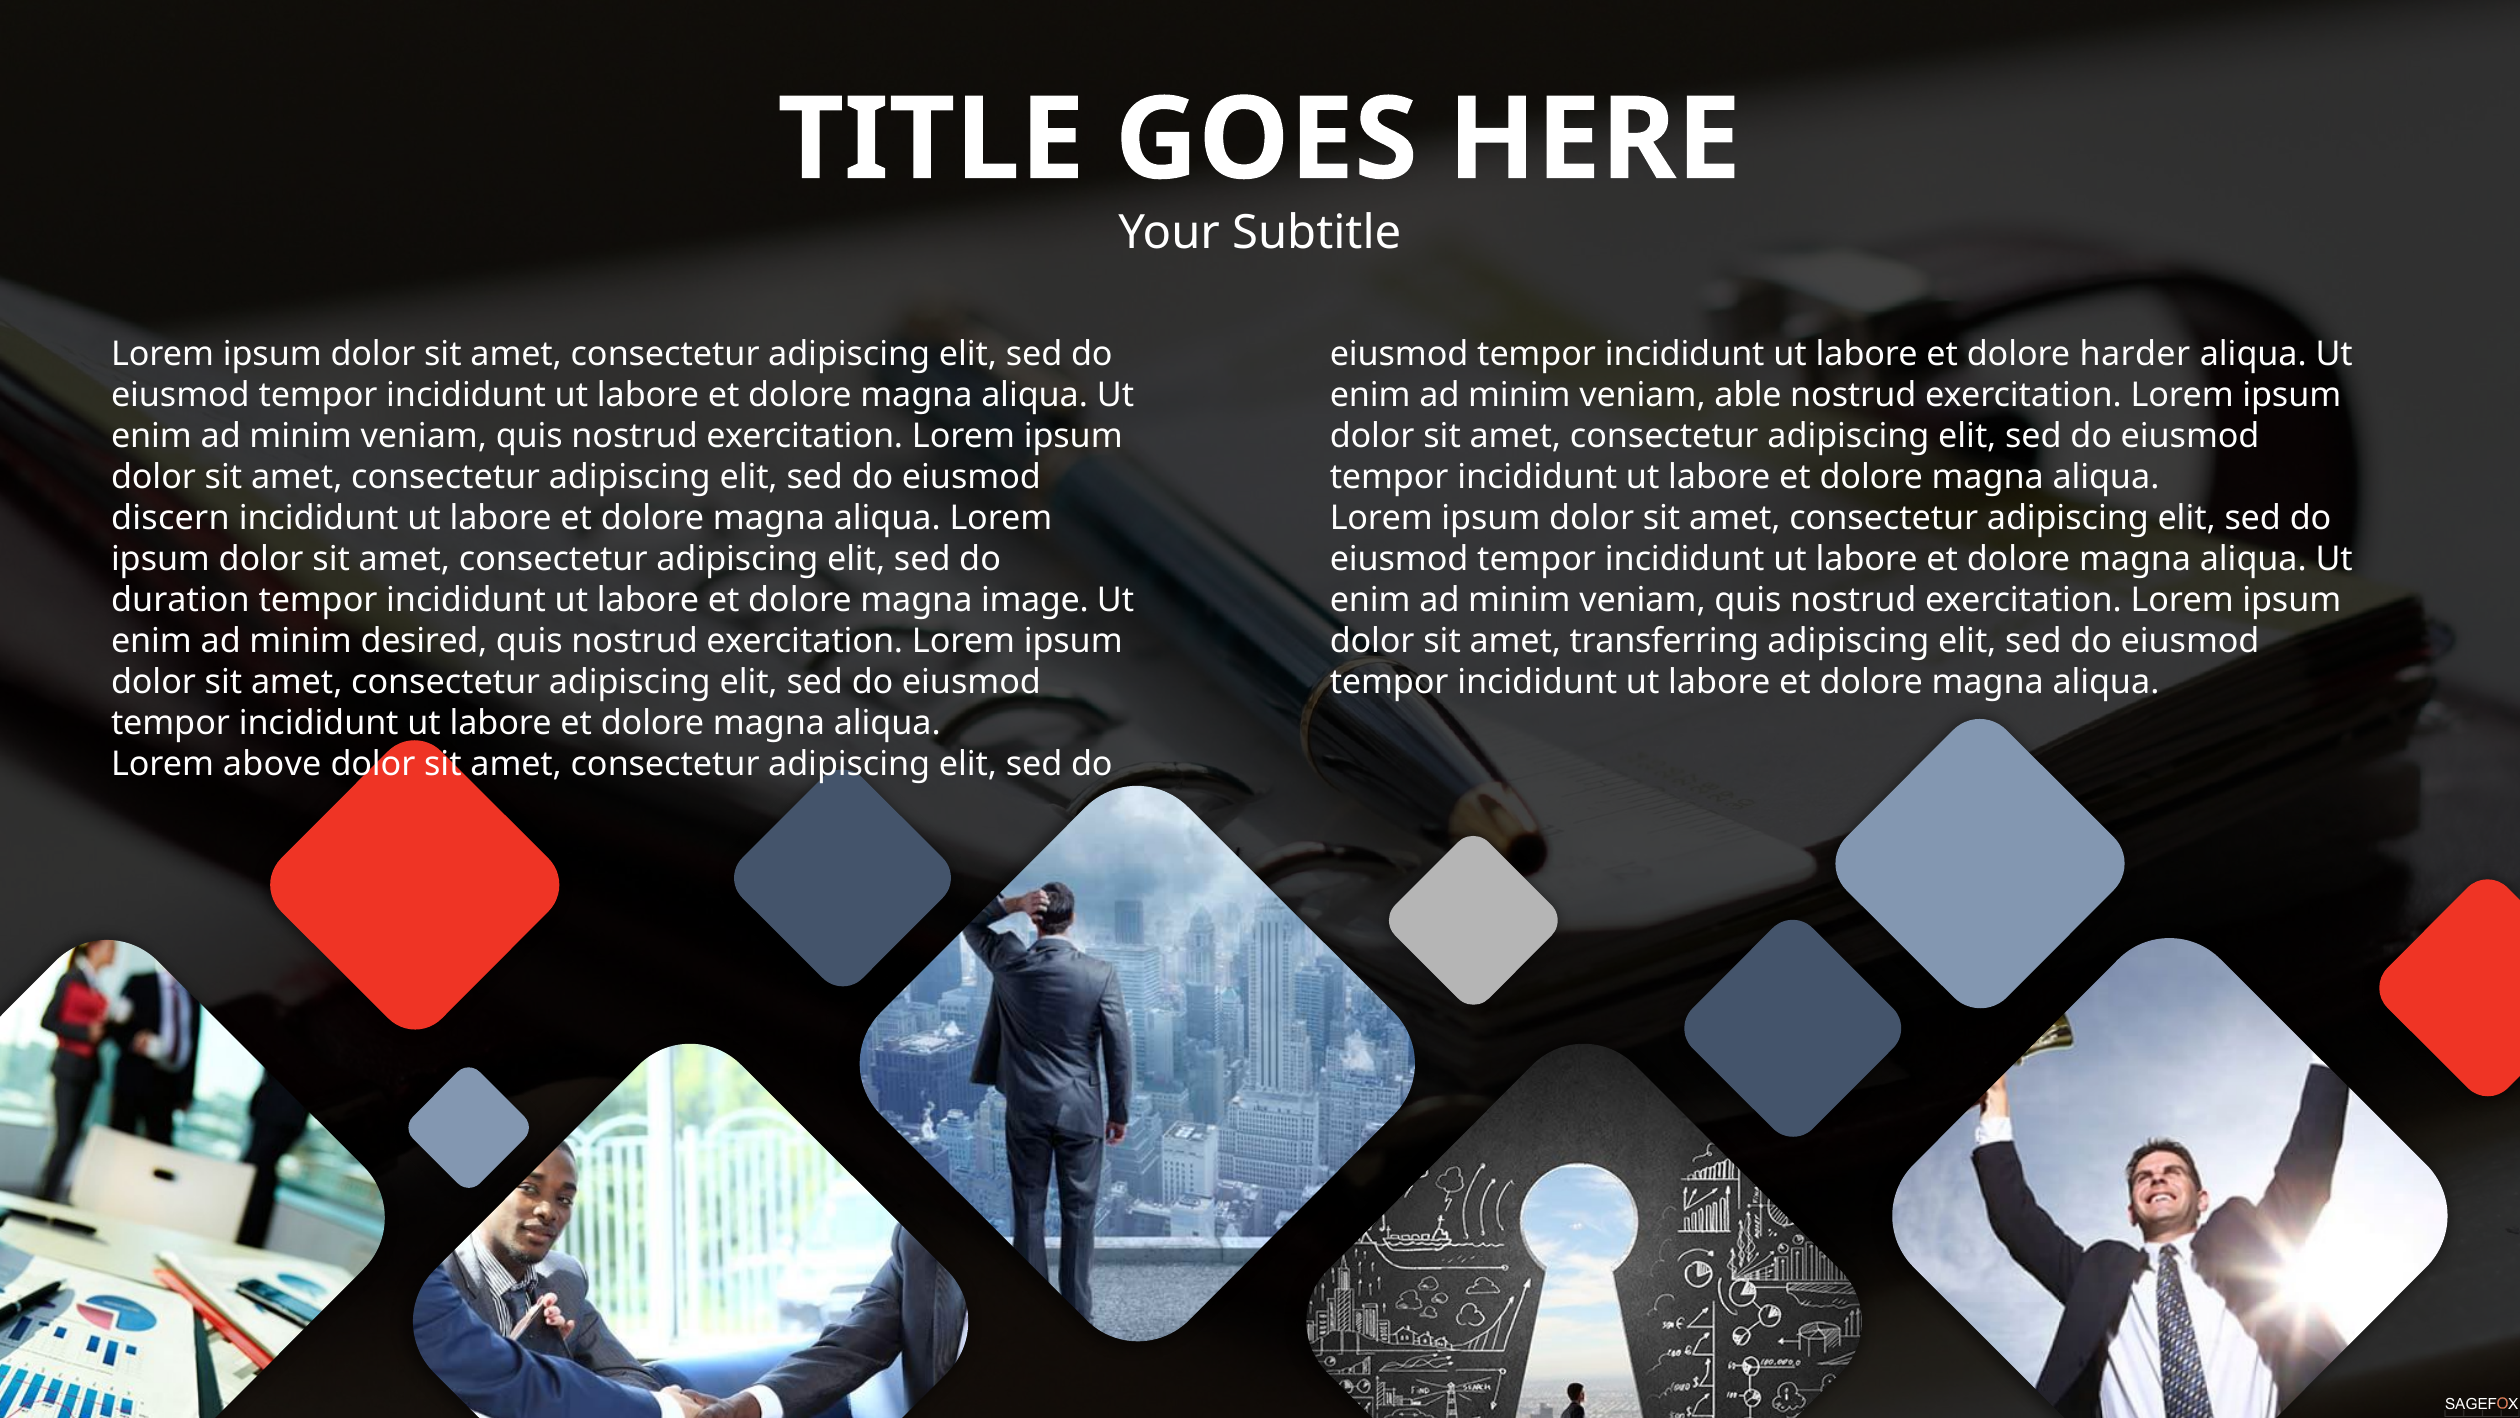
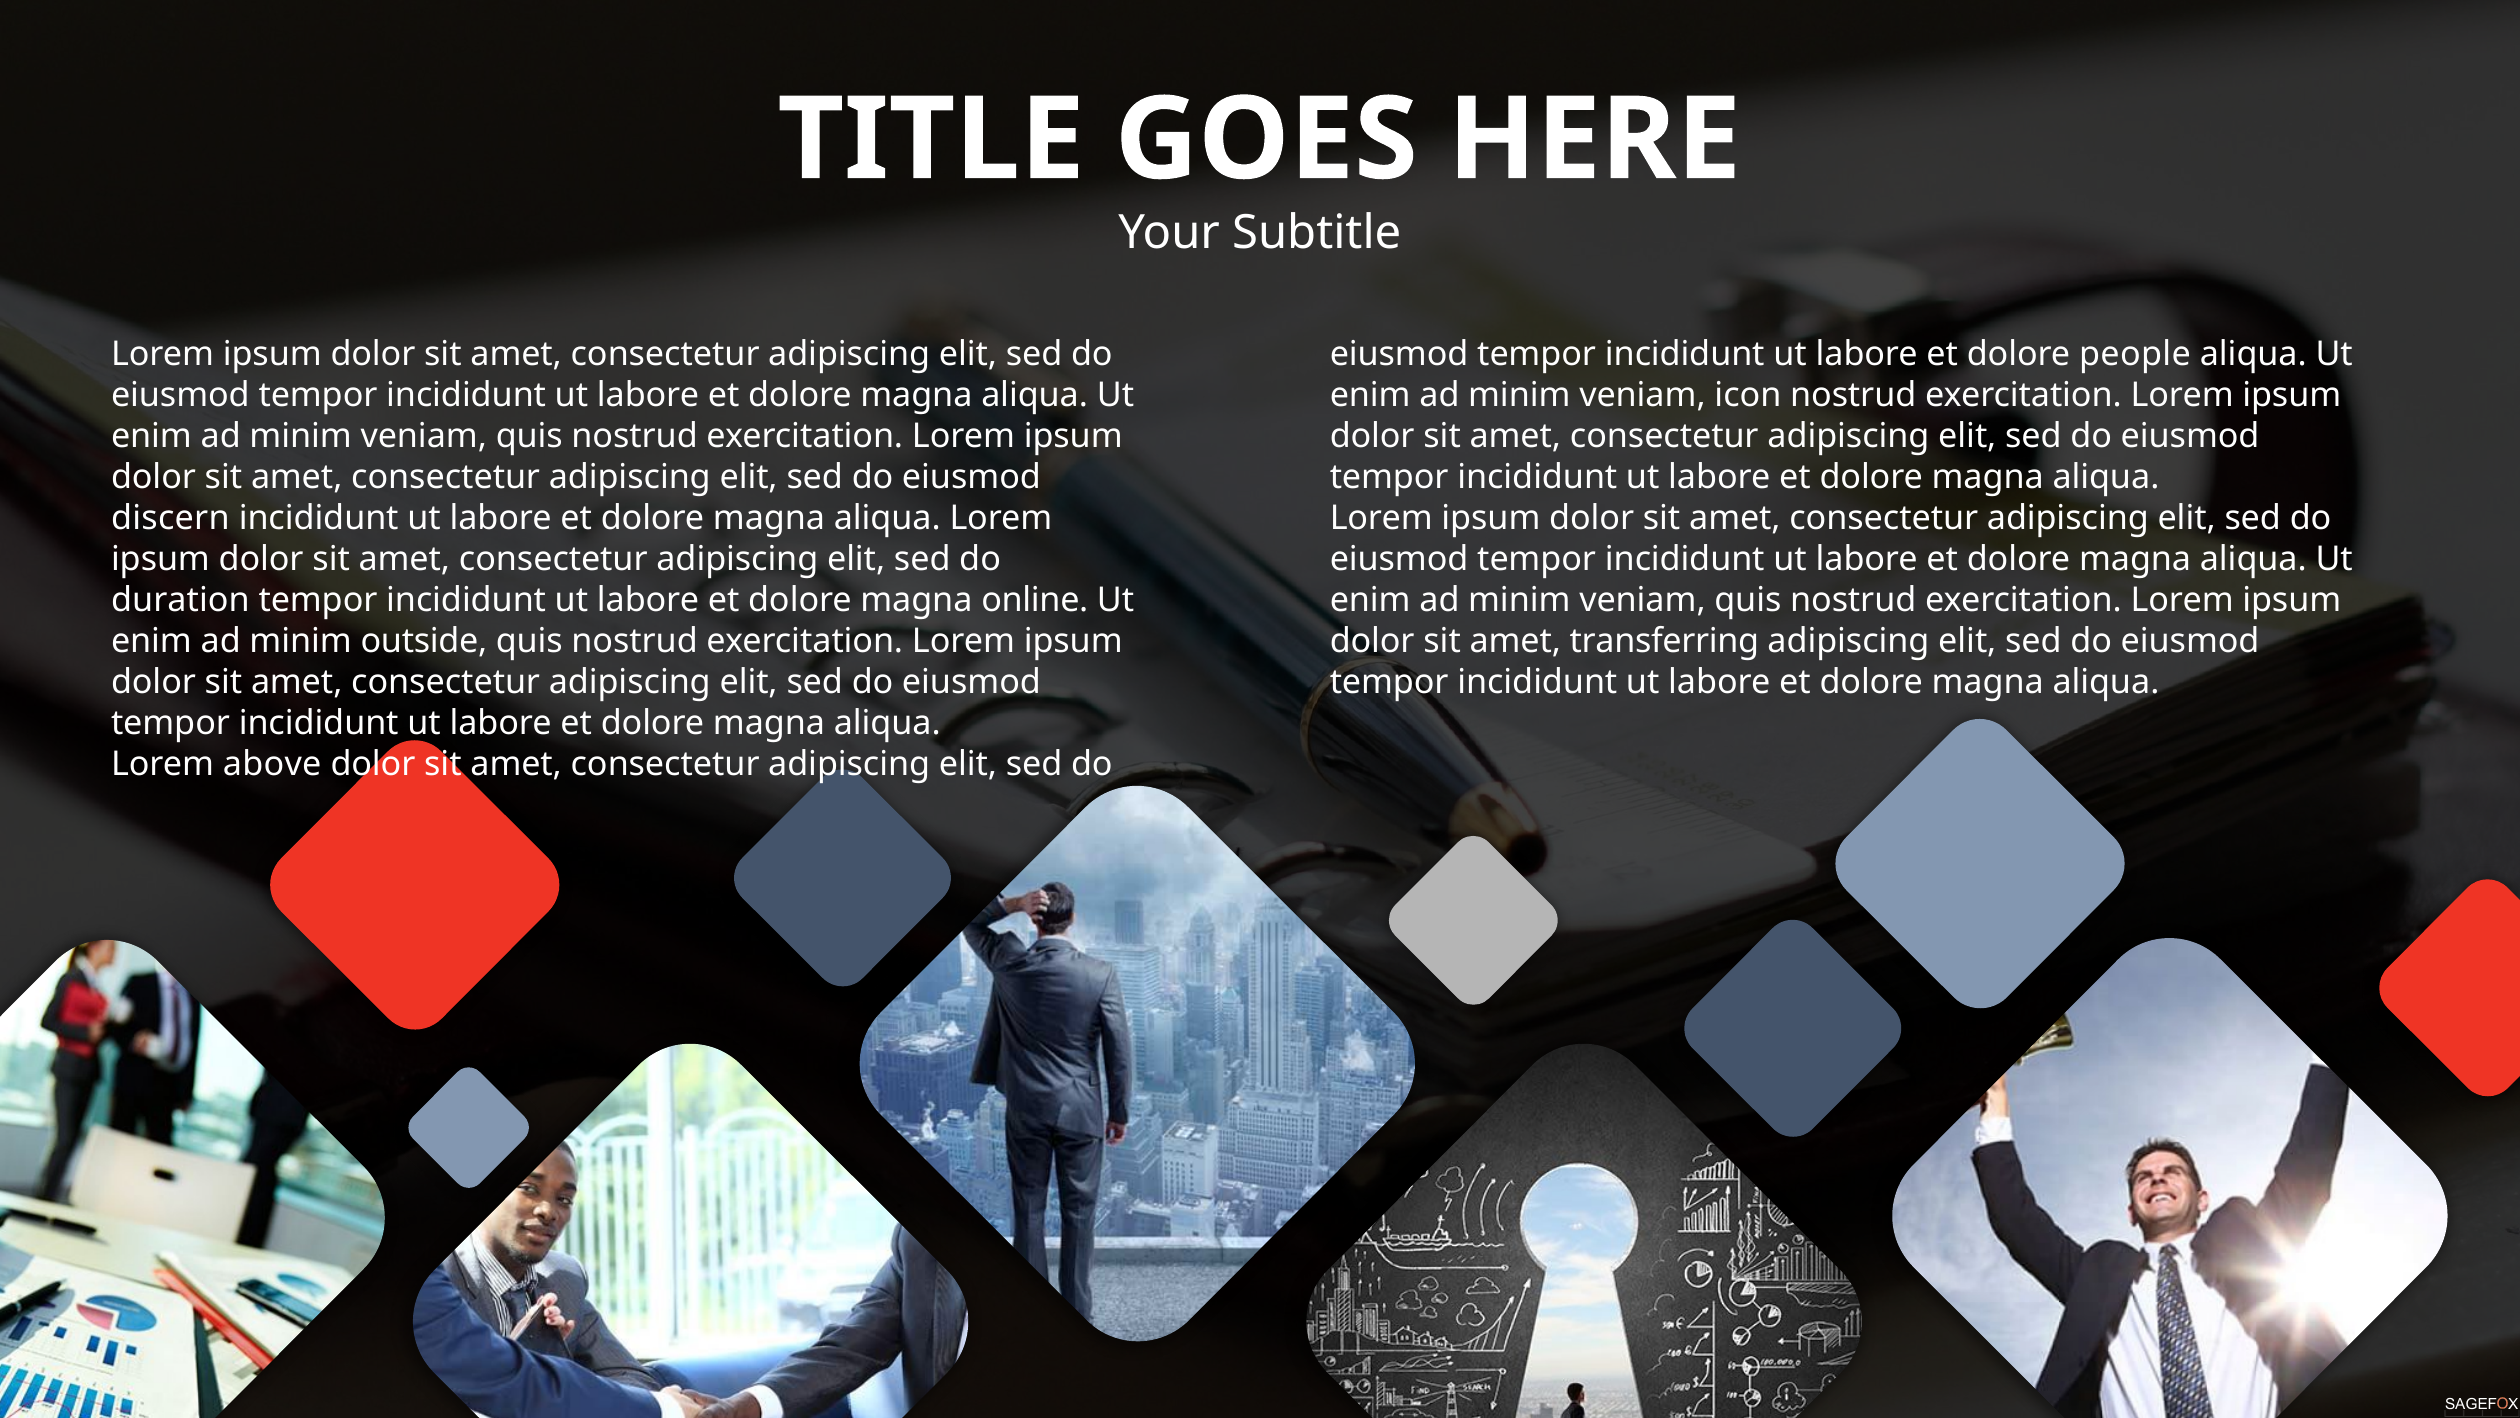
harder: harder -> people (2135, 354)
able: able -> icon (1748, 395)
image: image -> online (1035, 600)
desired: desired -> outside (424, 641)
